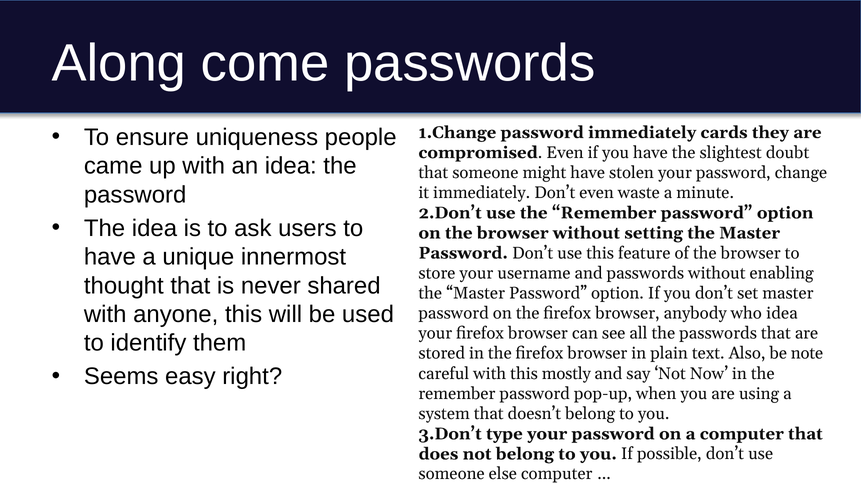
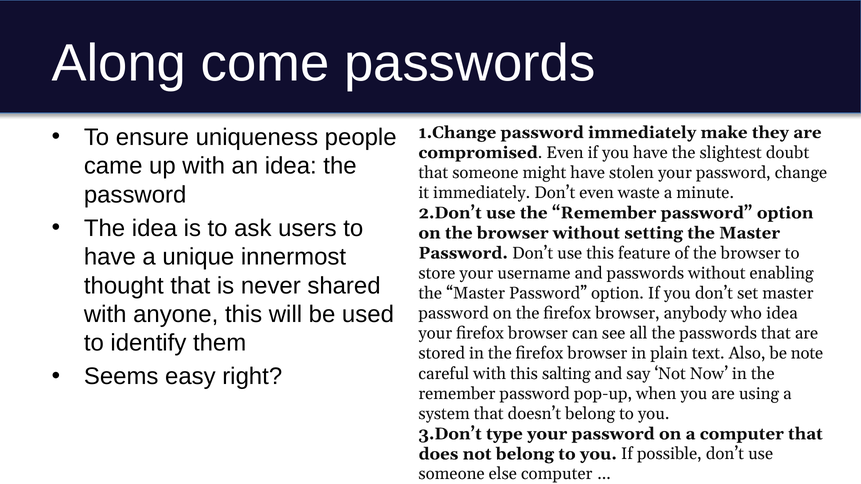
cards: cards -> make (724, 133)
mostly: mostly -> salting (566, 374)
